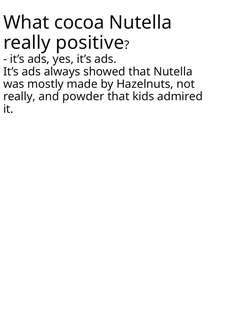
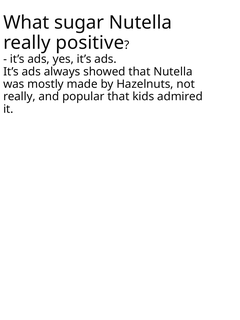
cocoa: cocoa -> sugar (79, 23)
powder: powder -> popular (83, 97)
